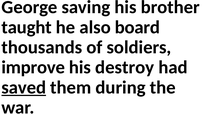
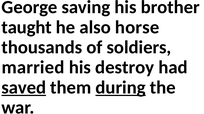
board: board -> horse (137, 27)
improve: improve -> married (33, 68)
during underline: none -> present (121, 88)
